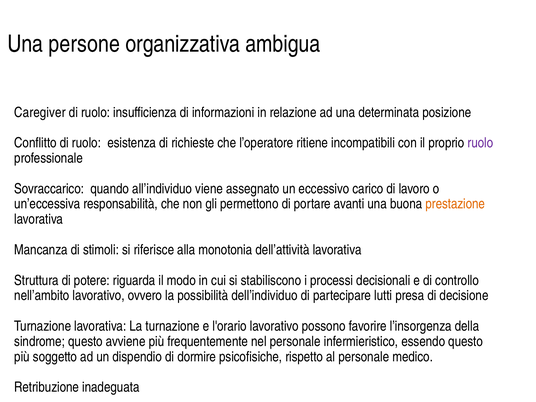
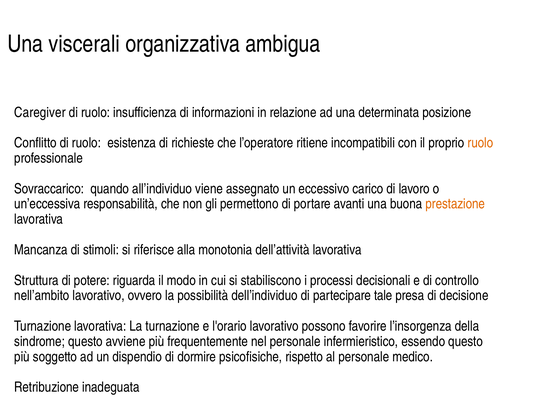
persone: persone -> viscerali (84, 44)
ruolo colour: purple -> orange (480, 143)
lutti: lutti -> tale (383, 296)
